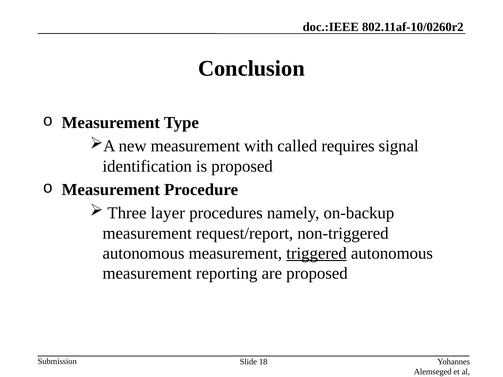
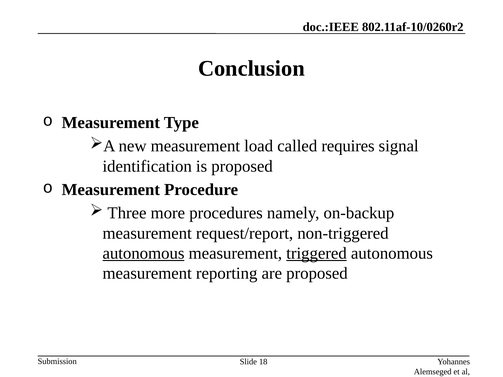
with: with -> load (259, 146)
layer: layer -> more (168, 213)
autonomous underline: none -> present (143, 254)
